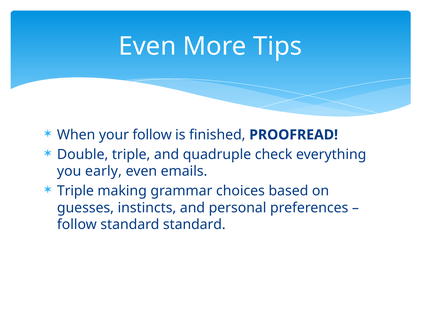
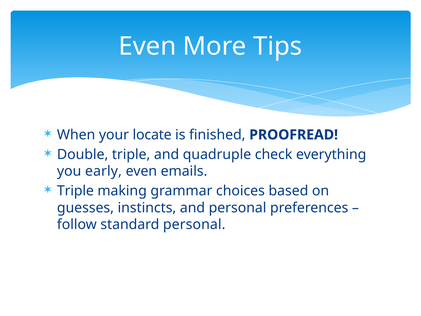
your follow: follow -> locate (152, 135)
standard standard: standard -> personal (194, 224)
